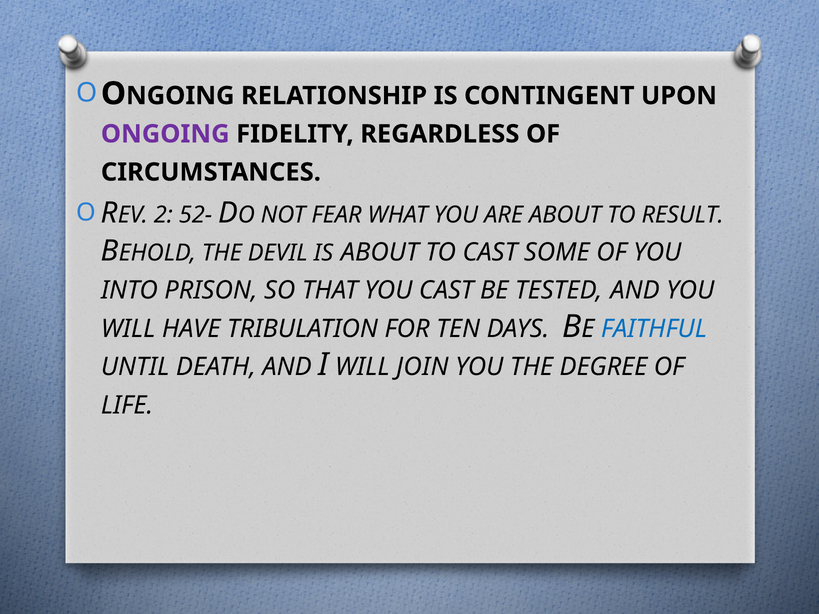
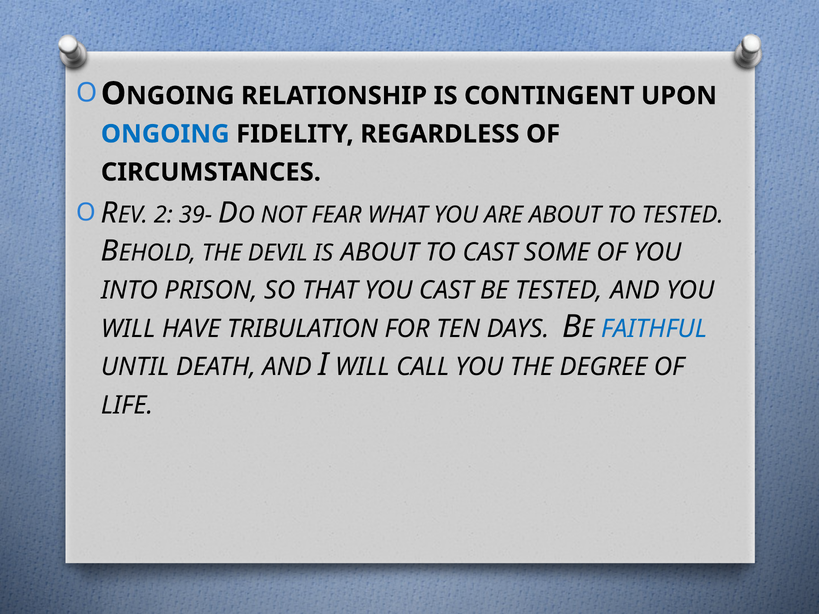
ONGOING colour: purple -> blue (165, 134)
52-: 52- -> 39- (195, 215)
TO RESULT: RESULT -> TESTED (683, 215)
JOIN: JOIN -> CALL (423, 367)
